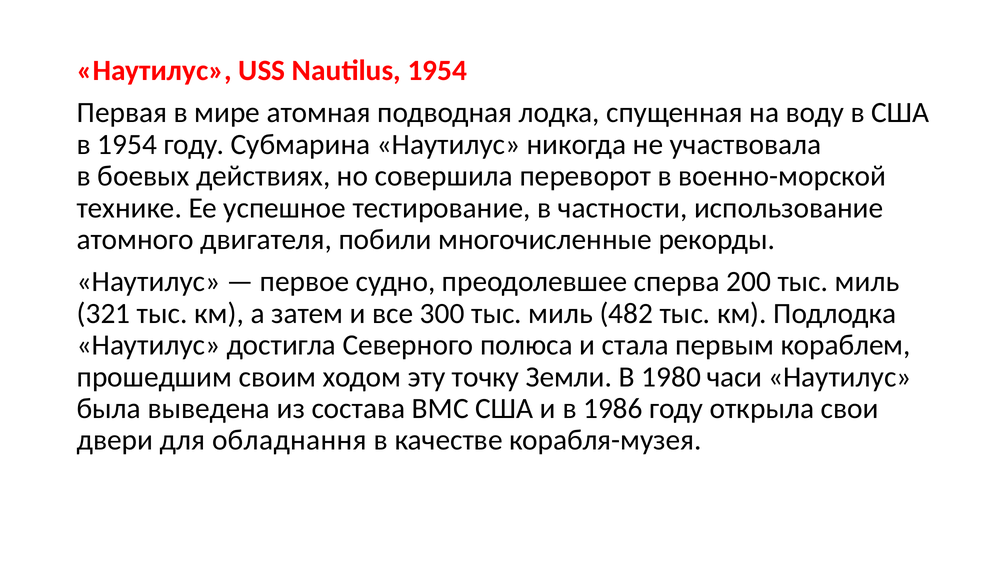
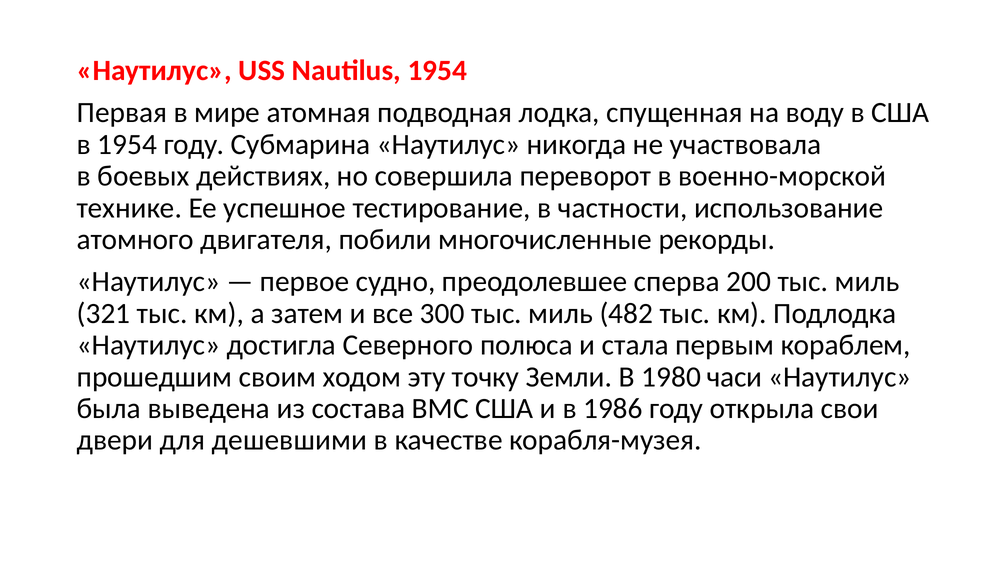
обладнання: обладнання -> дешевшими (289, 440)
